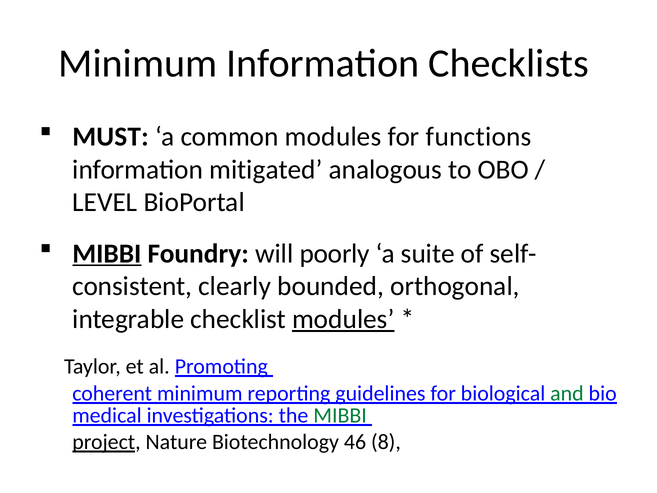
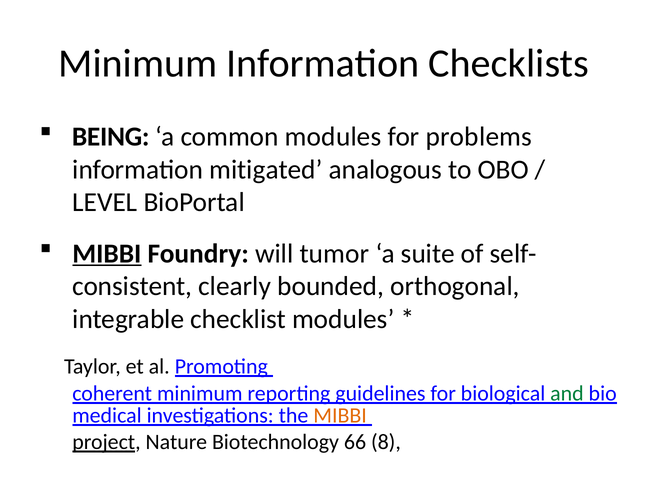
MUST: MUST -> BEING (111, 137)
functions: functions -> problems (479, 137)
poorly: poorly -> tumor (334, 253)
modules underline: present -> none (343, 319)
MIBBI colour: green -> orange (340, 415)
46: 46 -> 66 (355, 442)
